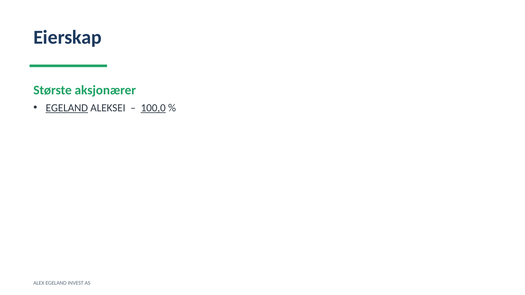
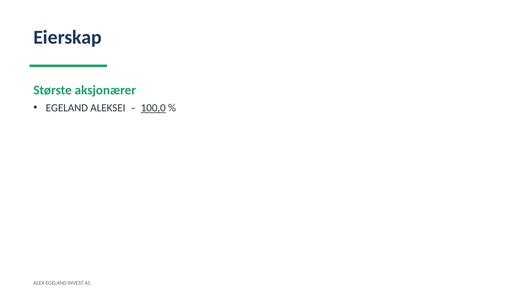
EGELAND underline: present -> none (67, 108)
